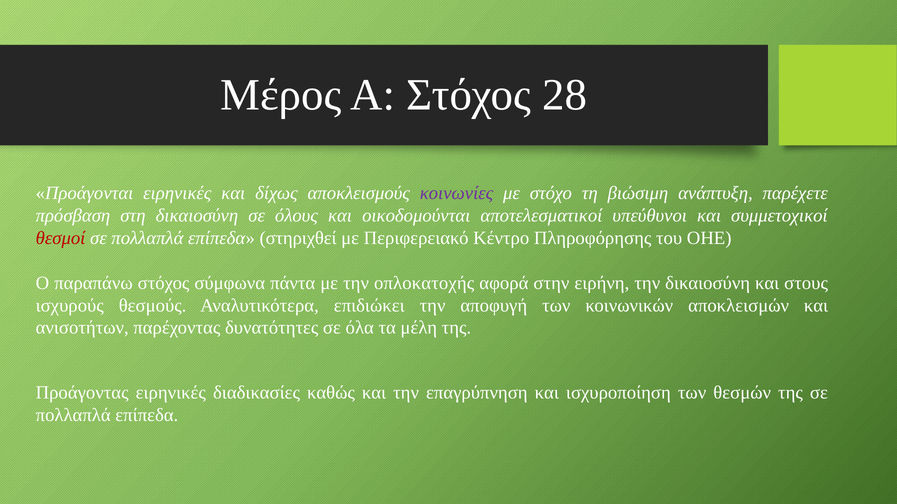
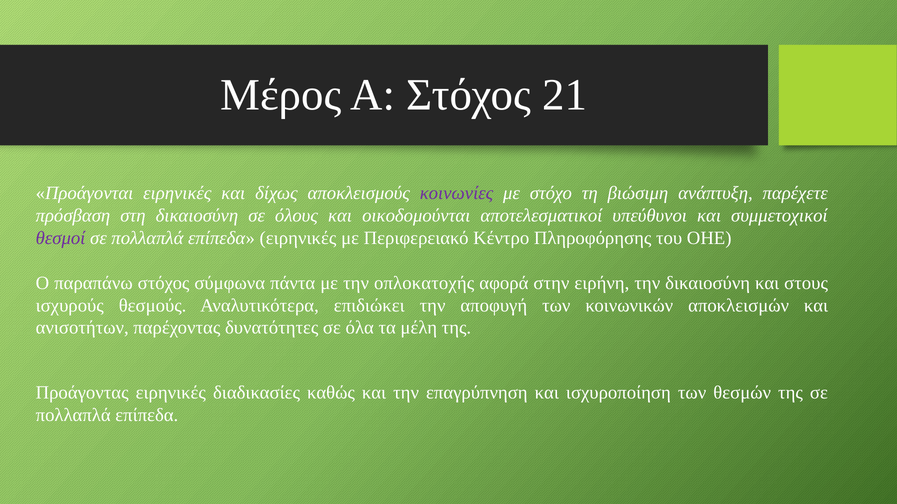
28: 28 -> 21 (565, 95)
θεσμοί colour: red -> purple (61, 238)
επίπεδα στηριχθεί: στηριχθεί -> ειρηνικές (298, 238)
